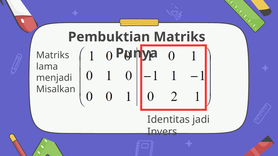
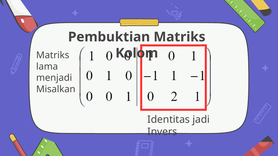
Punya: Punya -> Kolom (137, 53)
